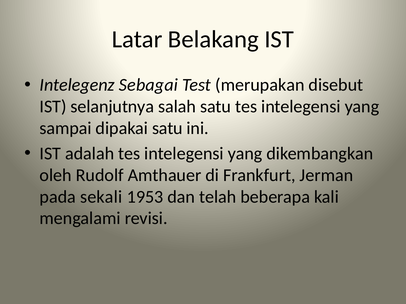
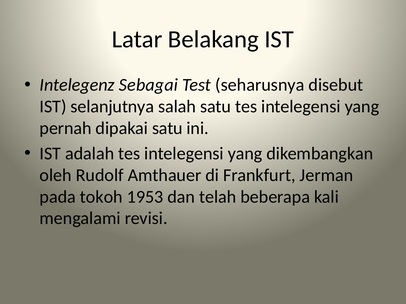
merupakan: merupakan -> seharusnya (260, 85)
sampai: sampai -> pernah (66, 128)
sekali: sekali -> tokoh (101, 197)
